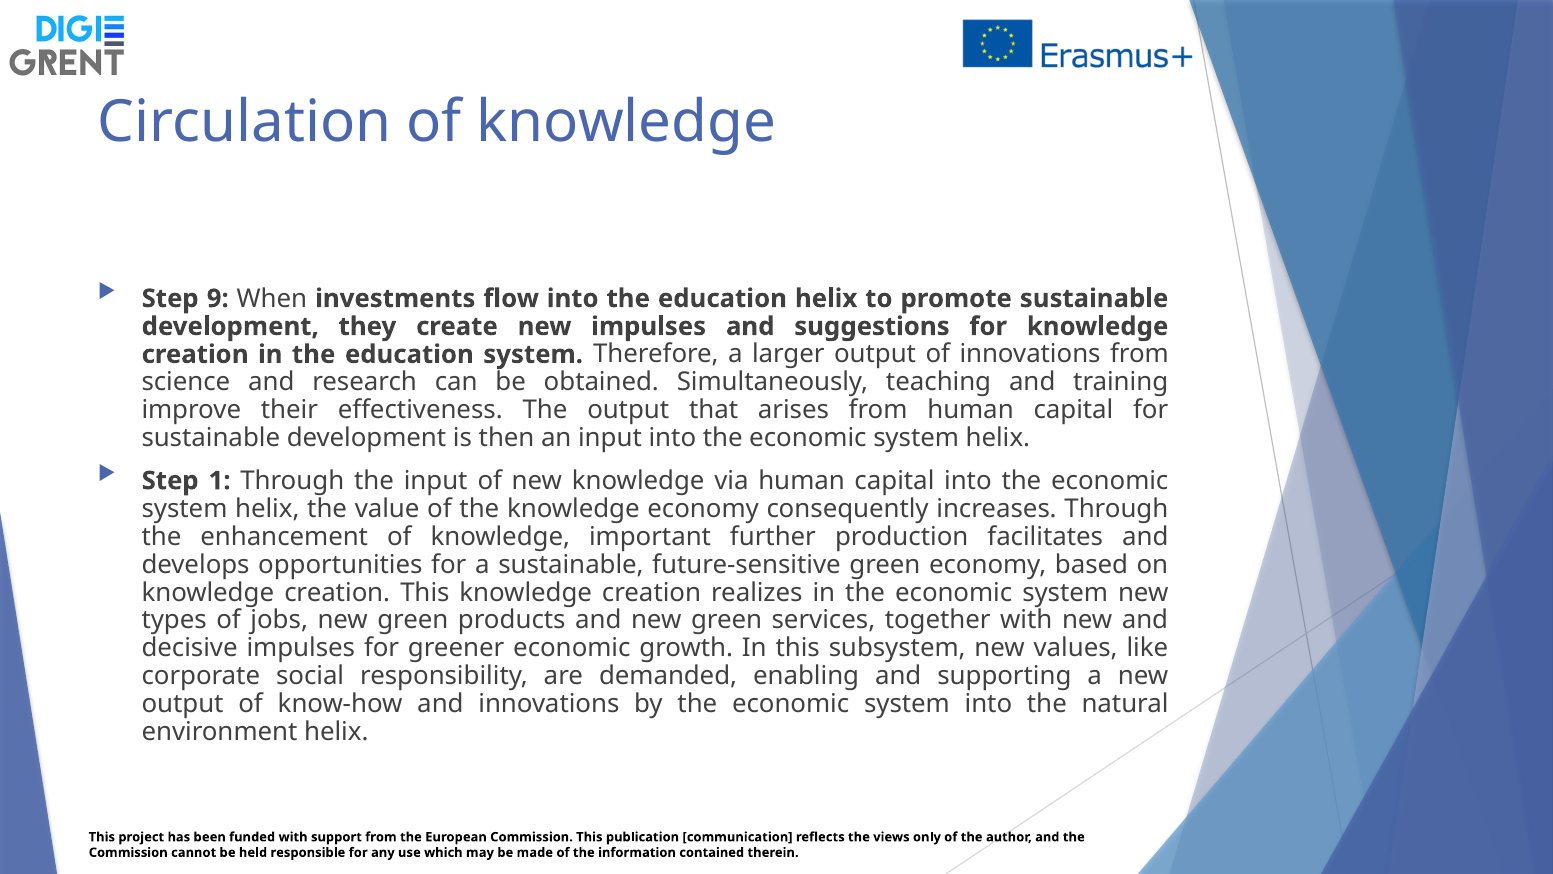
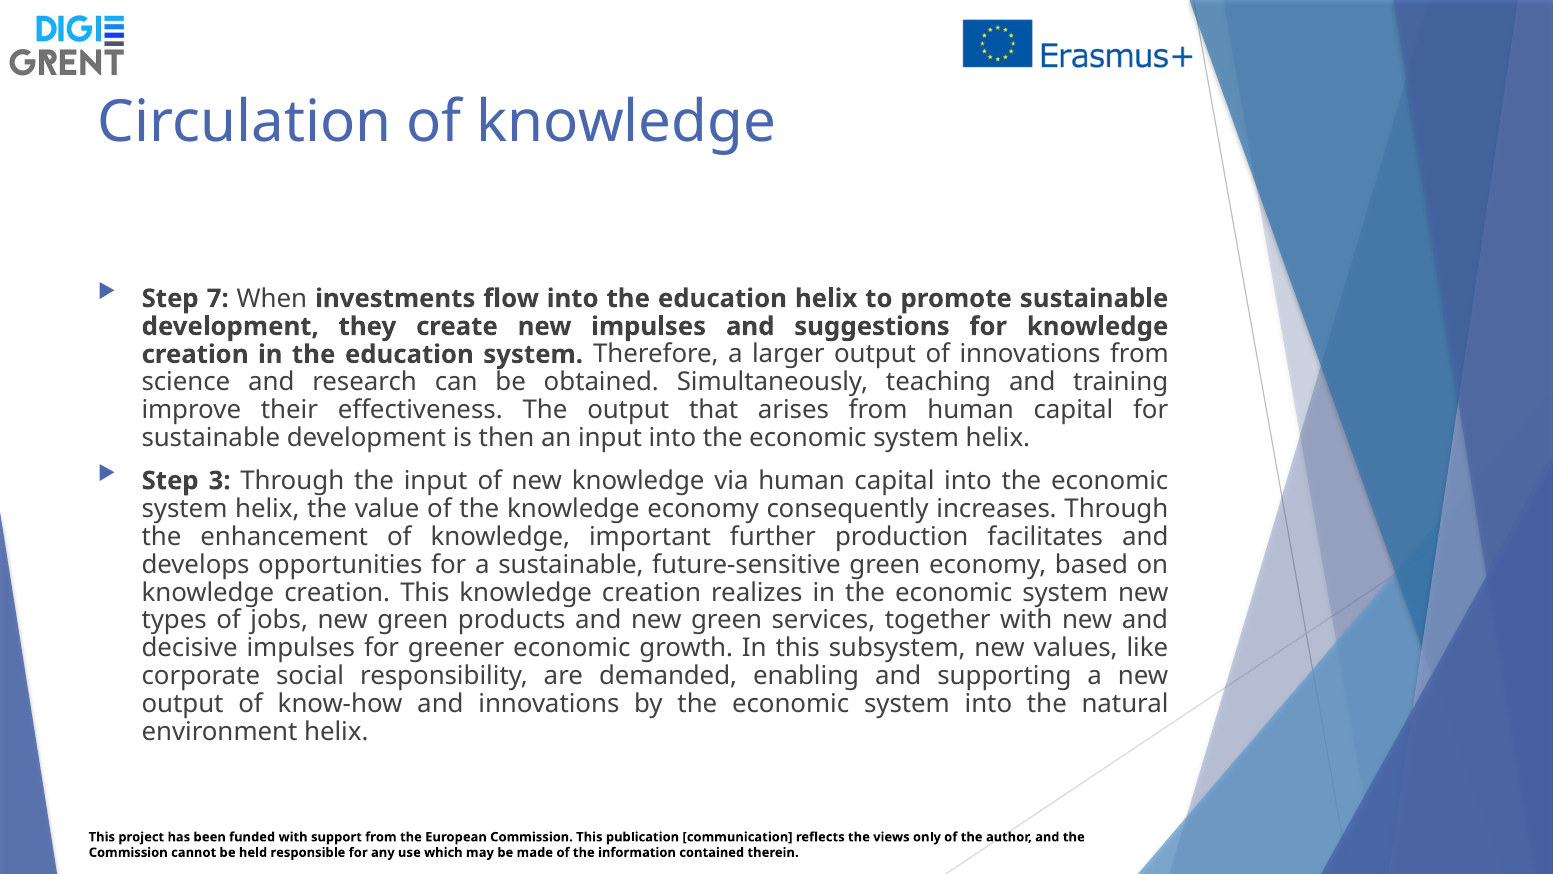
9: 9 -> 7 (218, 298)
1: 1 -> 3 (220, 480)
